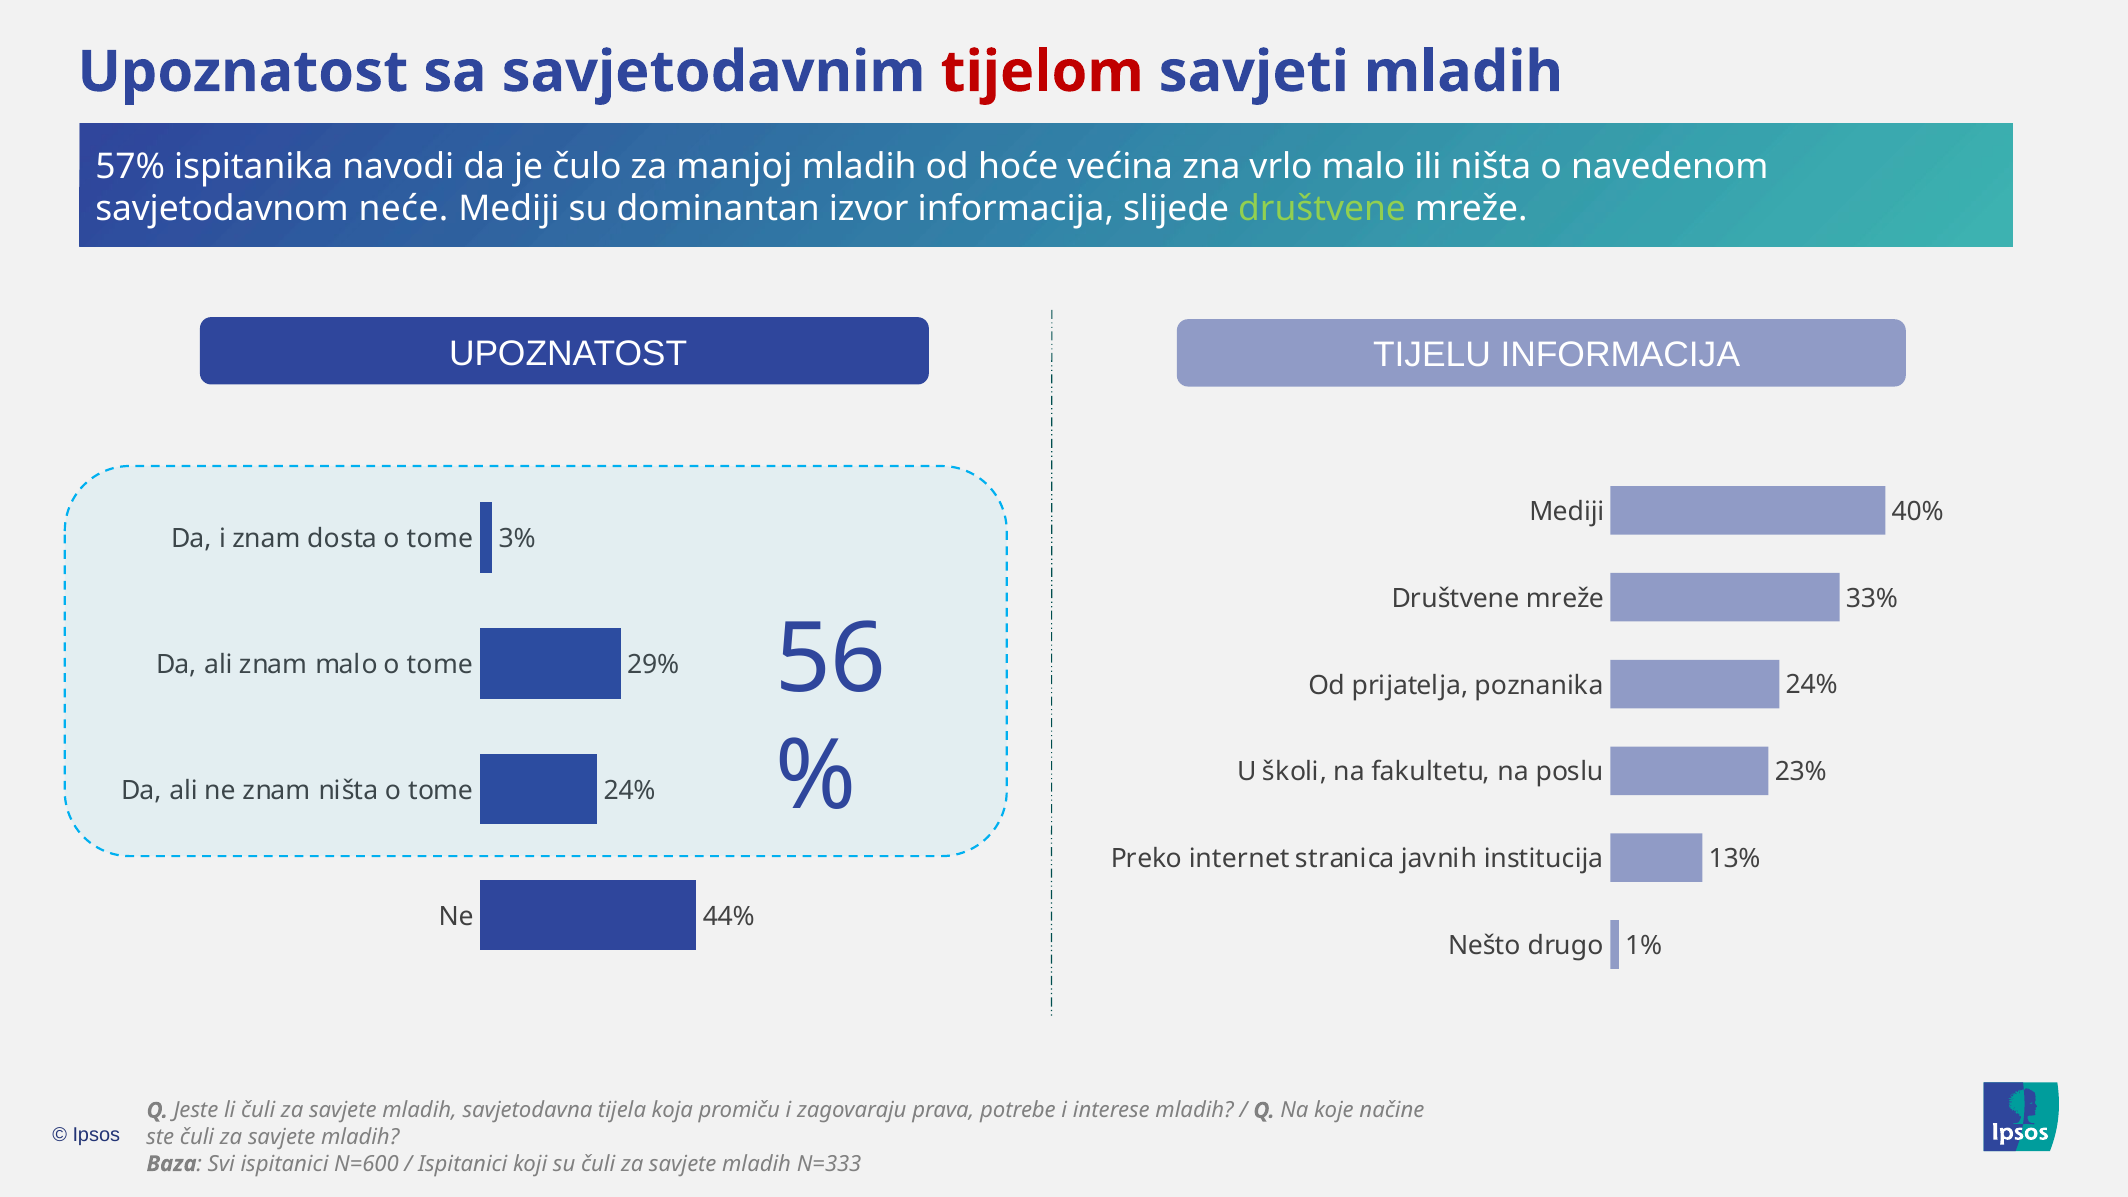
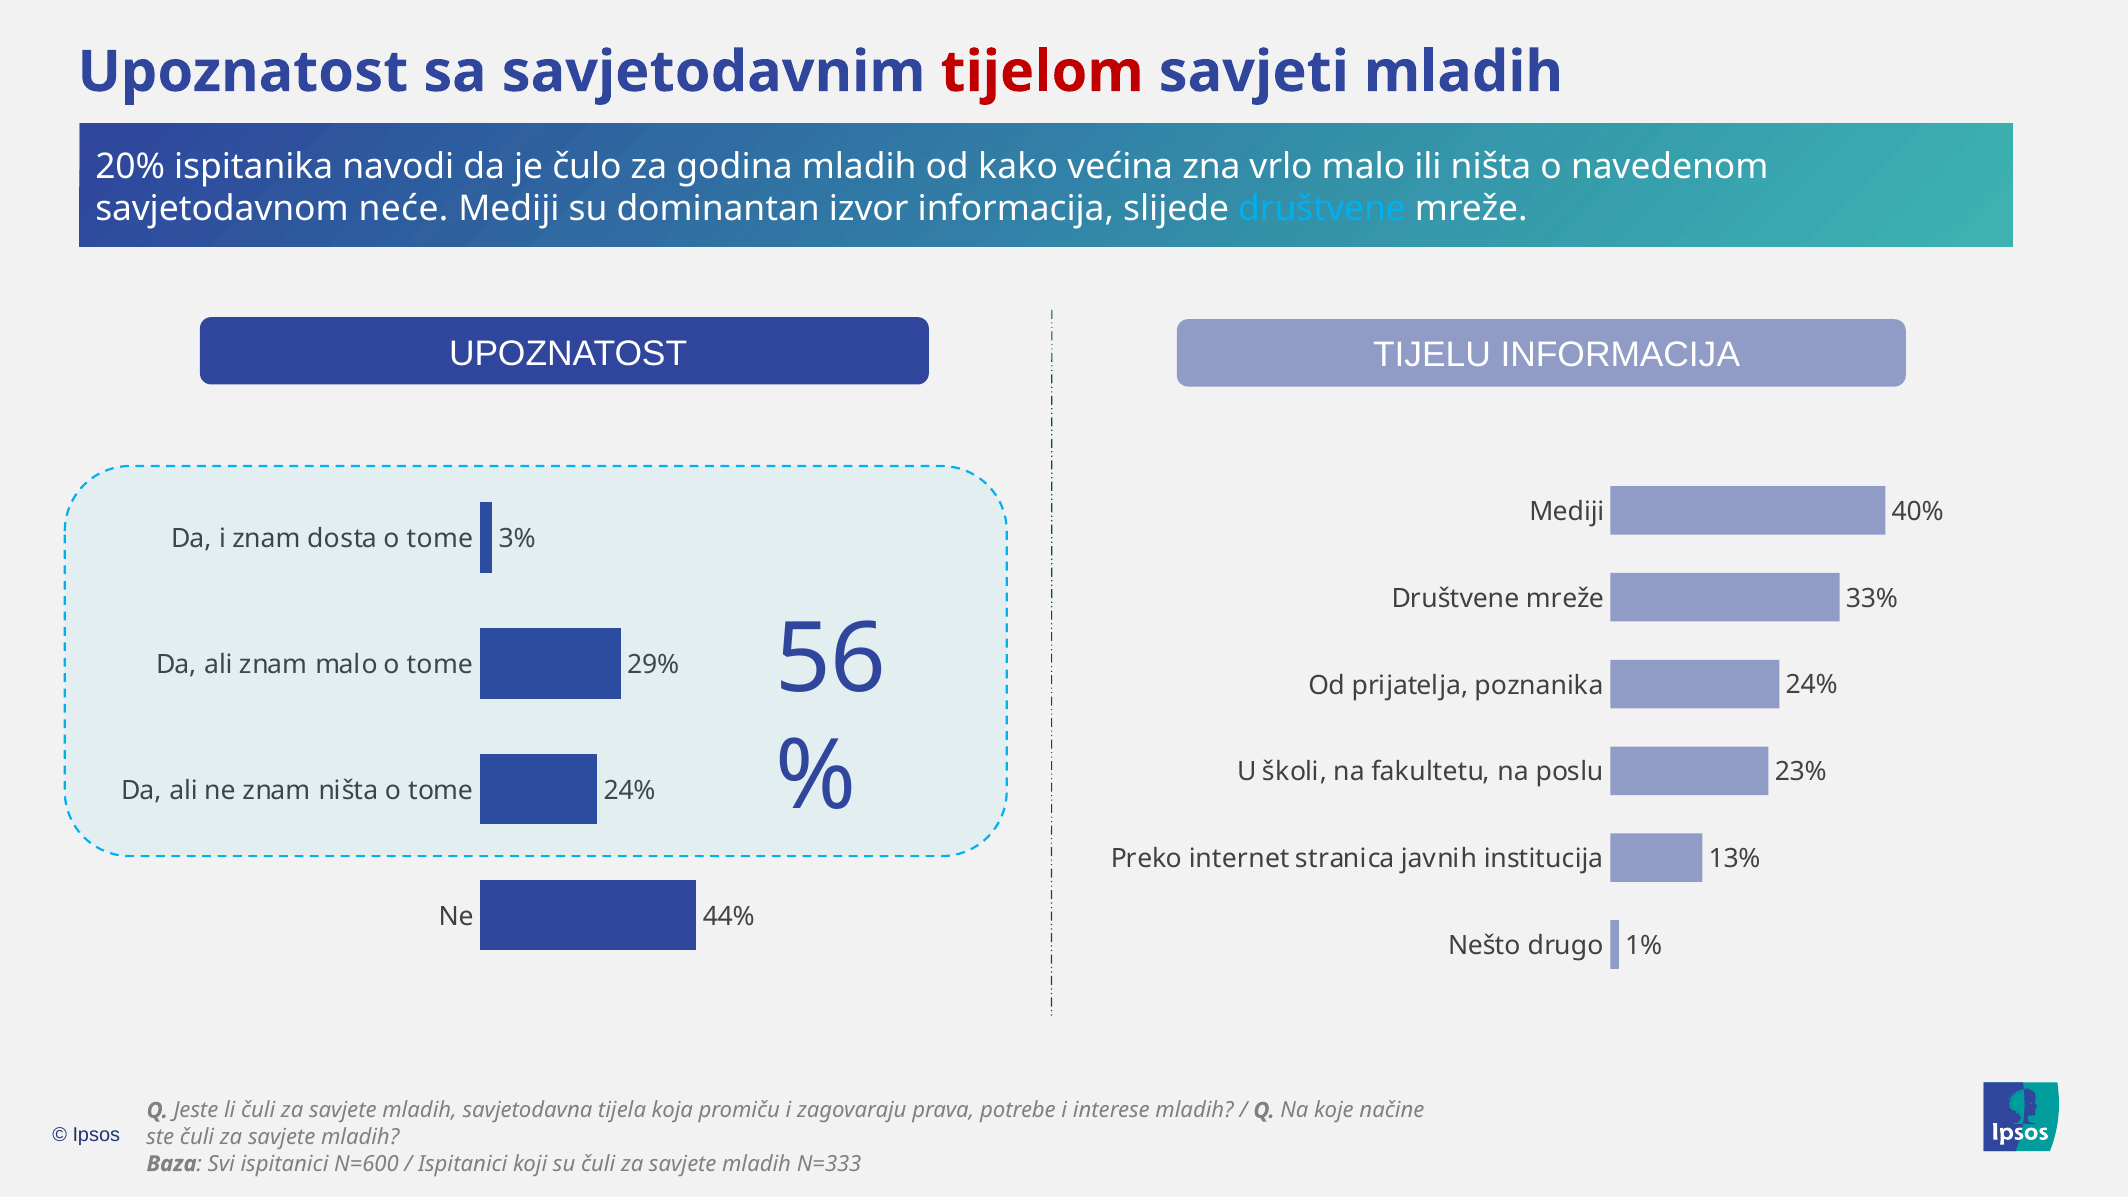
57%: 57% -> 20% (130, 166)
manjoj: manjoj -> godina (734, 166)
hoće: hoće -> kako (1018, 166)
društvene colour: light green -> light blue (1322, 209)
